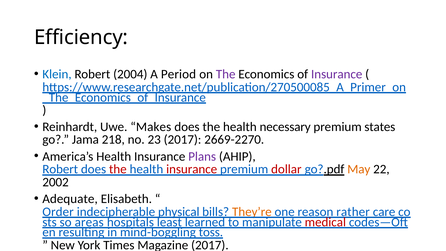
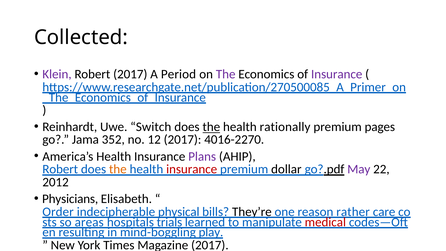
Efficiency: Efficiency -> Collected (81, 37)
Klein colour: blue -> purple (57, 74)
Robert 2004: 2004 -> 2017 (130, 74)
Makes: Makes -> Switch (151, 127)
the underline: none -> present (211, 127)
necessary: necessary -> rationally (285, 127)
states: states -> pages (380, 127)
218: 218 -> 352 (113, 140)
23: 23 -> 12 (154, 140)
2669-2270: 2669-2270 -> 4016-2270 (234, 140)
the colour: red -> orange (118, 169)
dollar colour: red -> black (286, 169)
May colour: orange -> purple (359, 169)
2002: 2002 -> 2012 (56, 182)
Adequate: Adequate -> Physicians (70, 199)
They’re colour: orange -> black (252, 212)
least: least -> trials (169, 222)
toss: toss -> play (211, 232)
